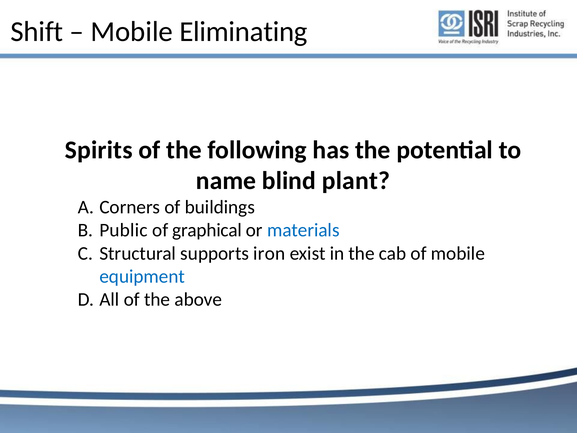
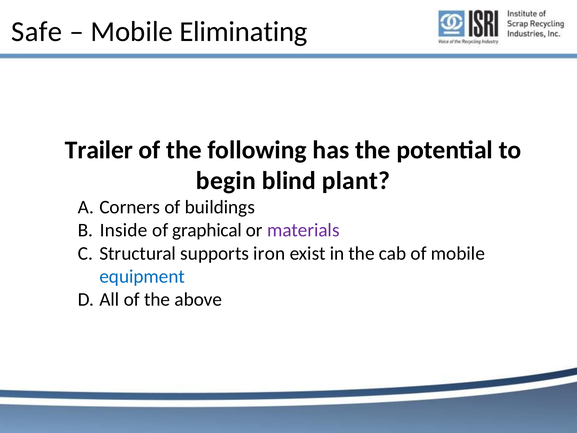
Shift: Shift -> Safe (37, 32)
Spirits: Spirits -> Trailer (99, 150)
name: name -> begin (226, 181)
Public: Public -> Inside (124, 230)
materials colour: blue -> purple (303, 230)
